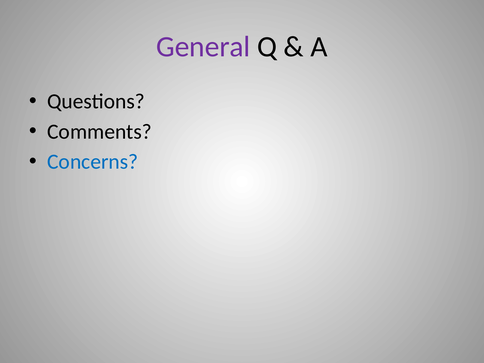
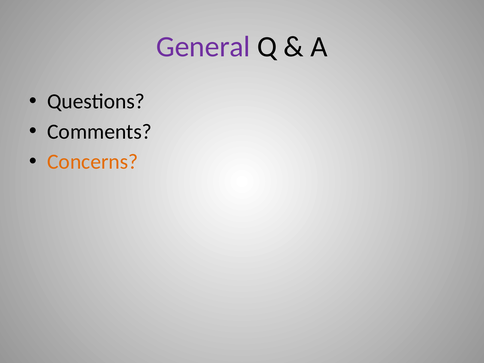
Concerns colour: blue -> orange (93, 162)
